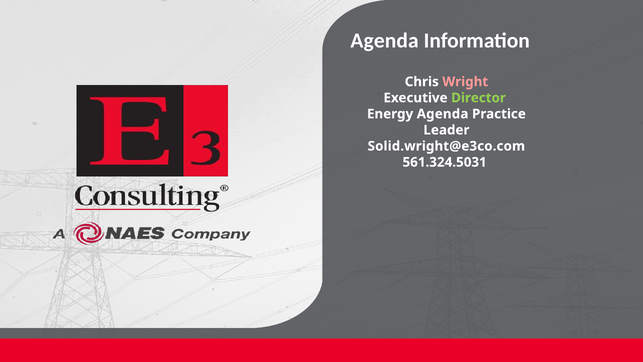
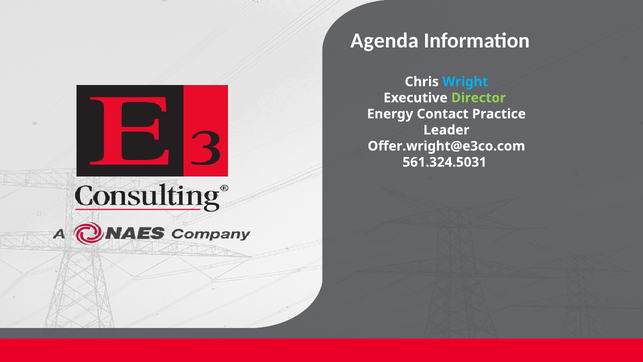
Wright colour: pink -> light blue (465, 82)
Energy Agenda: Agenda -> Contact (443, 114)
Solid.wright@e3co.com: Solid.wright@e3co.com -> Offer.wright@e3co.com (446, 146)
